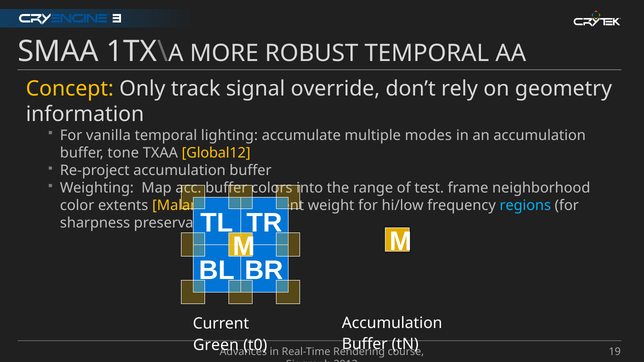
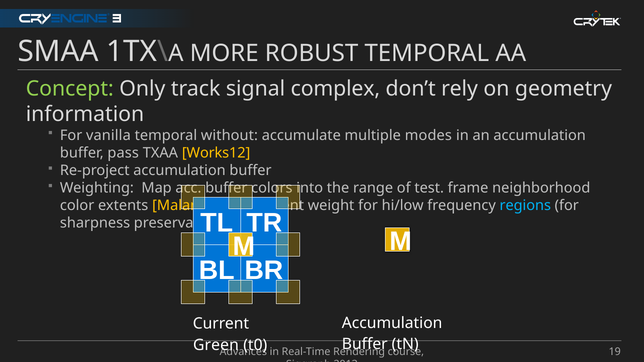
Concept colour: yellow -> light green (70, 89)
override: override -> complex (335, 89)
lighting: lighting -> without (229, 135)
tone: tone -> pass (123, 153)
Global12: Global12 -> Works12 (216, 153)
